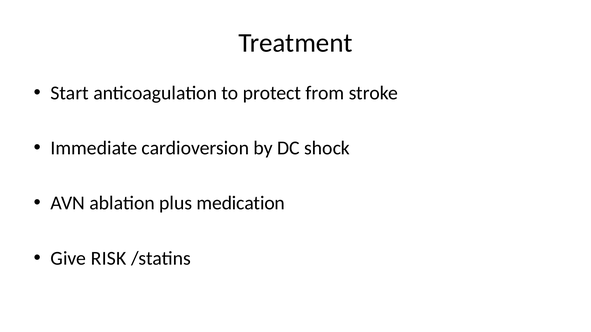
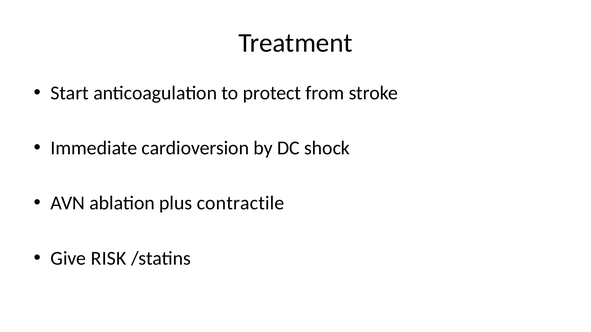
medication: medication -> contractile (241, 203)
